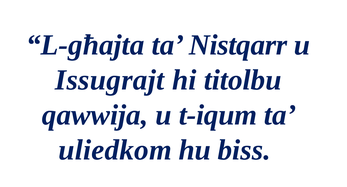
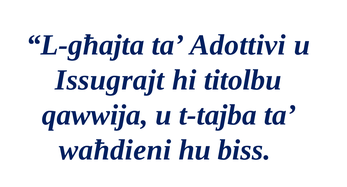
Nistqarr: Nistqarr -> Adottivi (238, 45)
t-iqum: t-iqum -> t-tajba (218, 115)
uliedkom: uliedkom -> waħdieni (115, 150)
